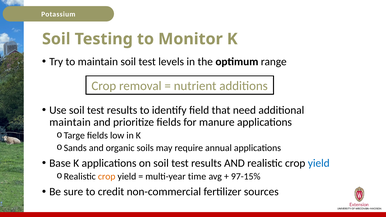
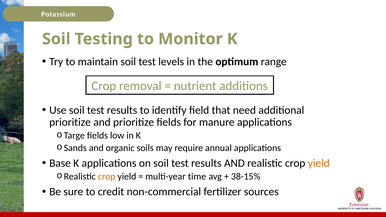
maintain: maintain -> prioritize (70, 122)
yield colour: blue -> orange (319, 163)
97-15%: 97-15% -> 38-15% (246, 177)
